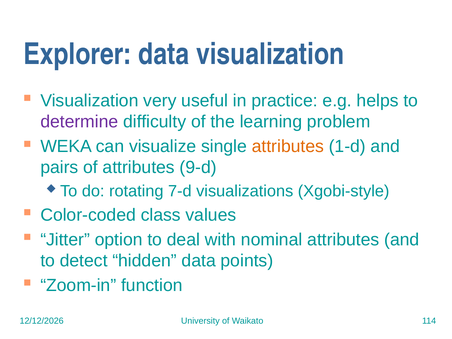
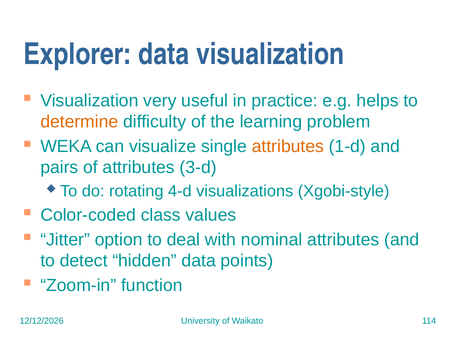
determine colour: purple -> orange (79, 122)
9-d: 9-d -> 3-d (198, 168)
7-d: 7-d -> 4-d (180, 191)
